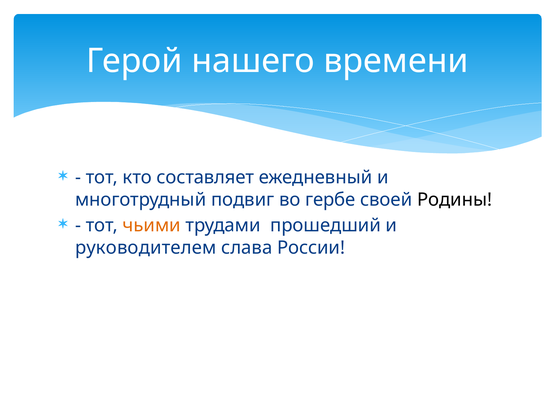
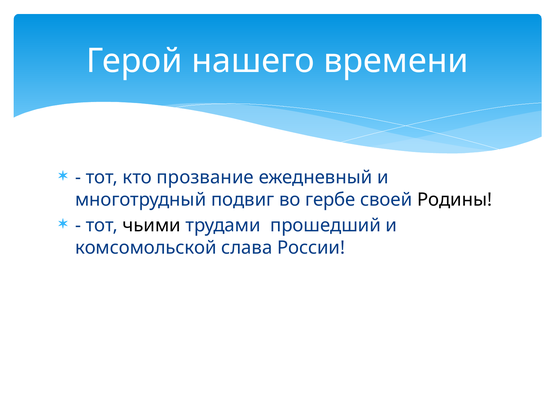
составляет: составляет -> прозвание (205, 178)
чьими colour: orange -> black (152, 226)
руководителем: руководителем -> комсомольской (146, 248)
